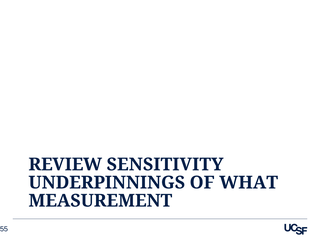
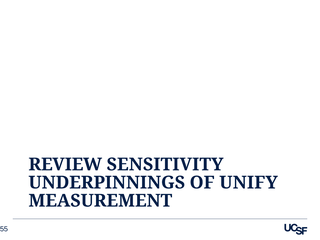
WHAT: WHAT -> UNIFY (249, 183)
